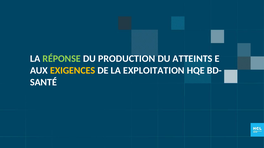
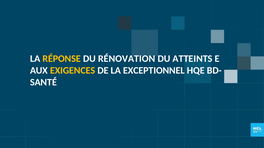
RÉPONSE colour: light green -> yellow (62, 59)
PRODUCTION: PRODUCTION -> RÉNOVATION (127, 59)
EXPLOITATION: EXPLOITATION -> EXCEPTIONNEL (154, 71)
